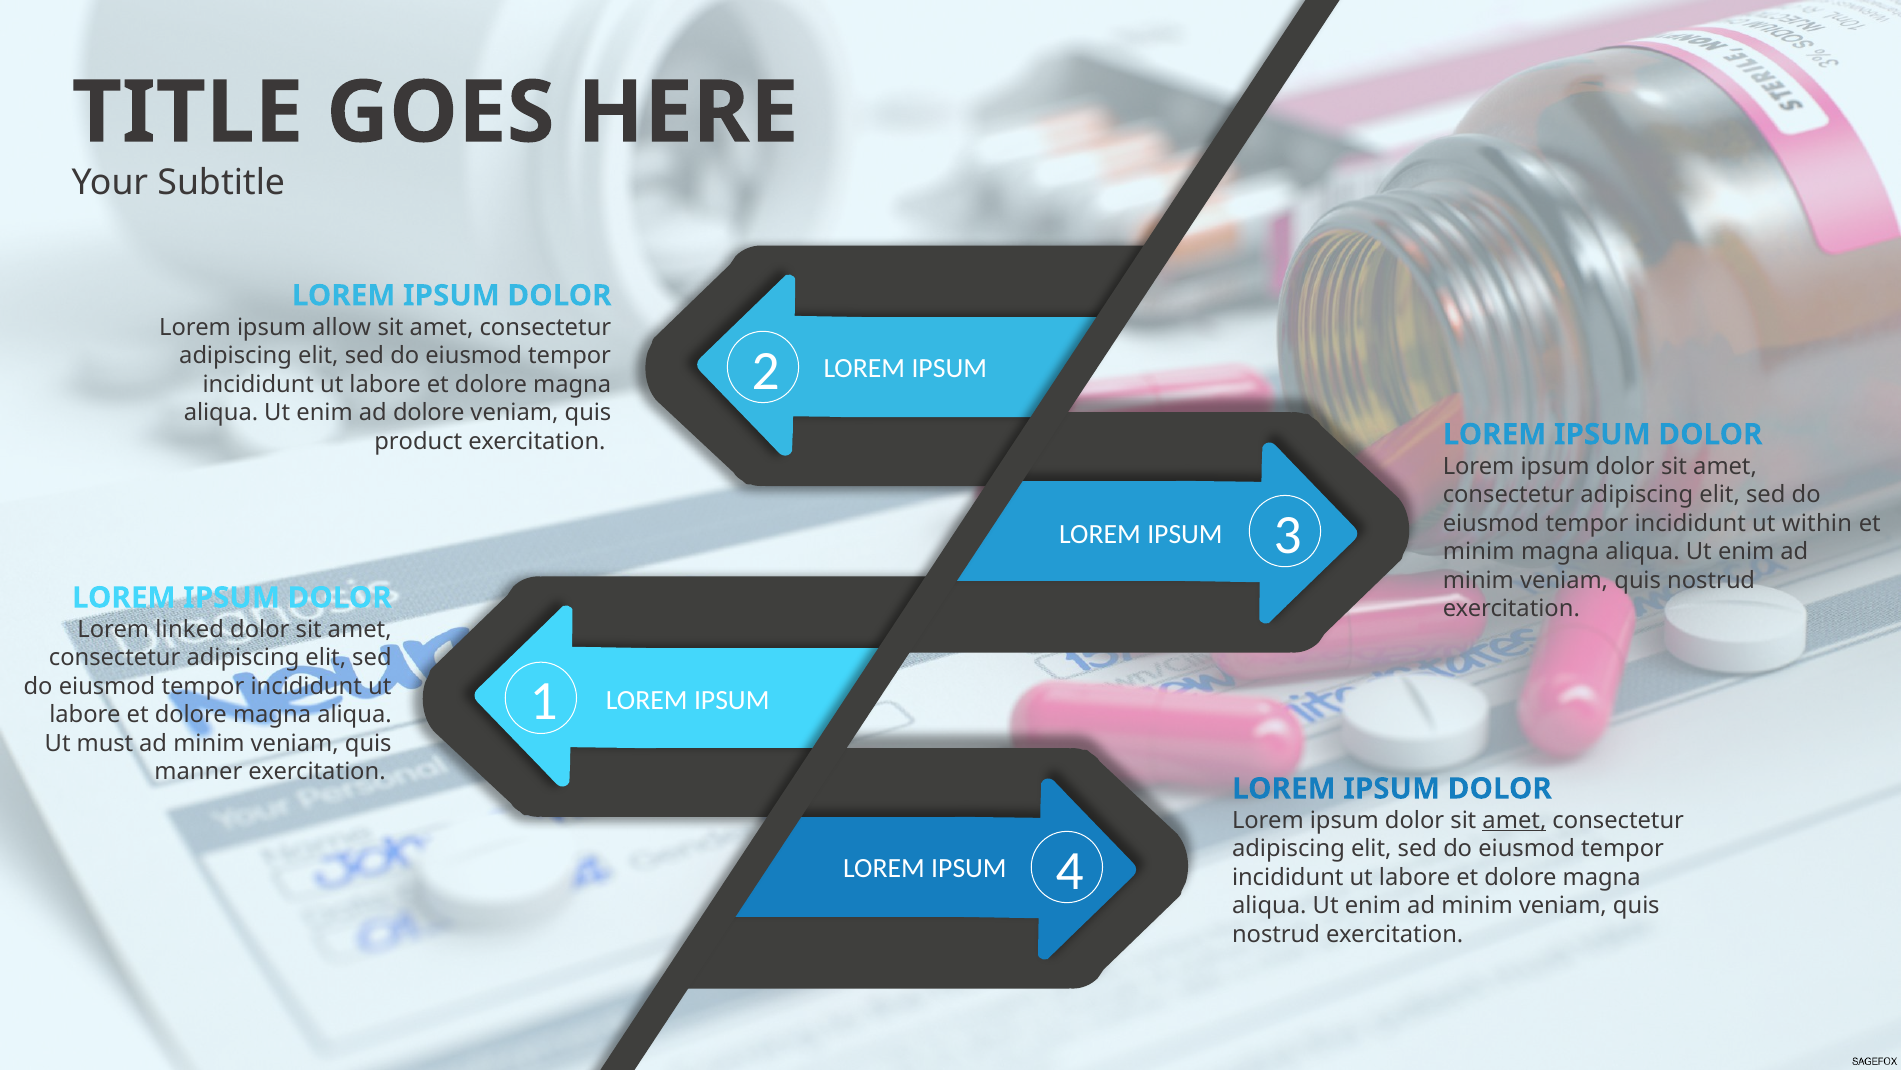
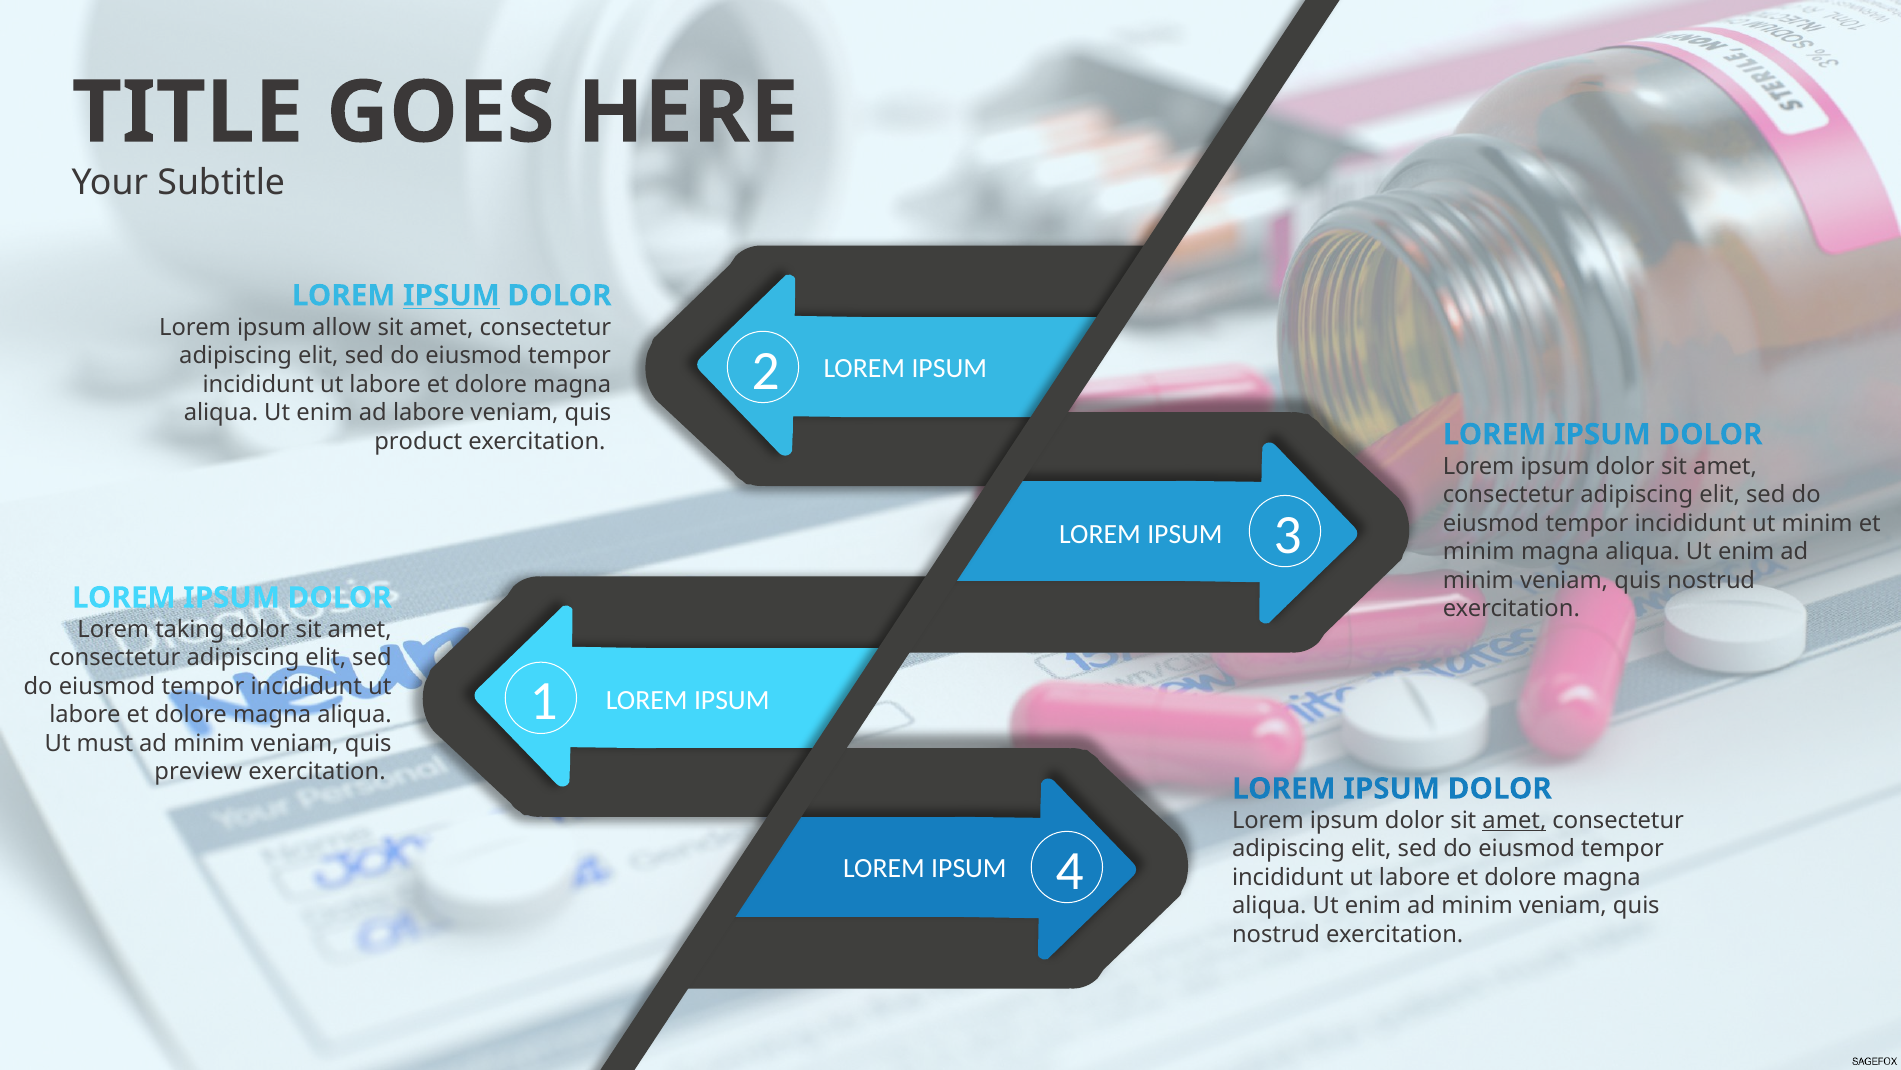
IPSUM underline: none -> present (451, 295)
ad dolore: dolore -> labore (429, 413)
ut within: within -> minim (1817, 523)
linked: linked -> taking (190, 629)
manner: manner -> preview (198, 772)
